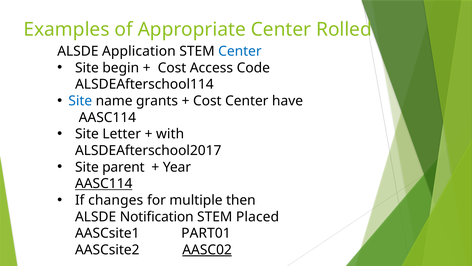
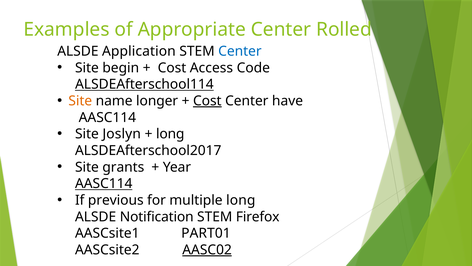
ALSDEAfterschool114 underline: none -> present (144, 84)
Site colour: blue -> orange (80, 101)
grants: grants -> longer (157, 101)
Cost underline: none -> present (207, 101)
Letter: Letter -> Joslyn (122, 134)
with: with -> long (170, 134)
parent: parent -> grants (123, 167)
changes: changes -> previous (116, 200)
multiple then: then -> long (241, 200)
Placed: Placed -> Firefox (258, 216)
